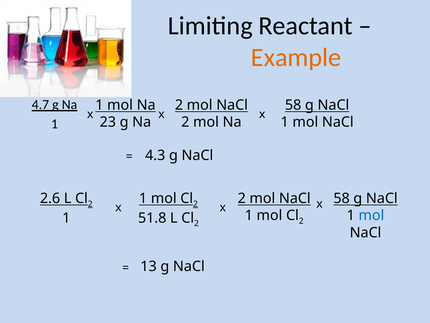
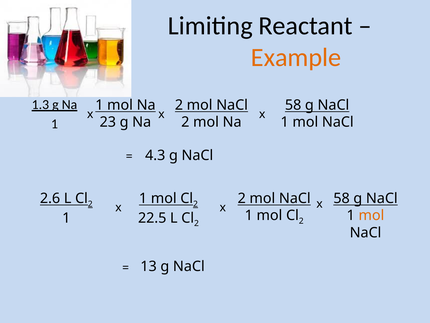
4.7: 4.7 -> 1.3 (40, 105)
mol colour: blue -> orange (371, 215)
51.8: 51.8 -> 22.5 (152, 218)
